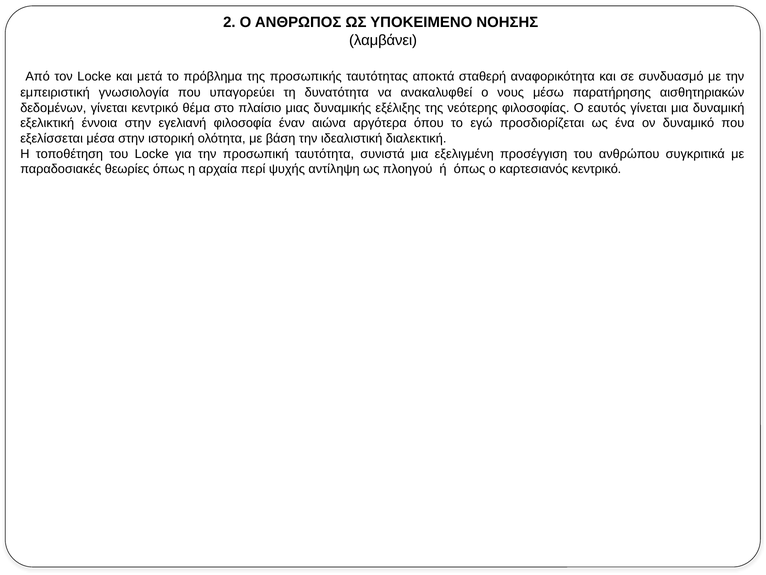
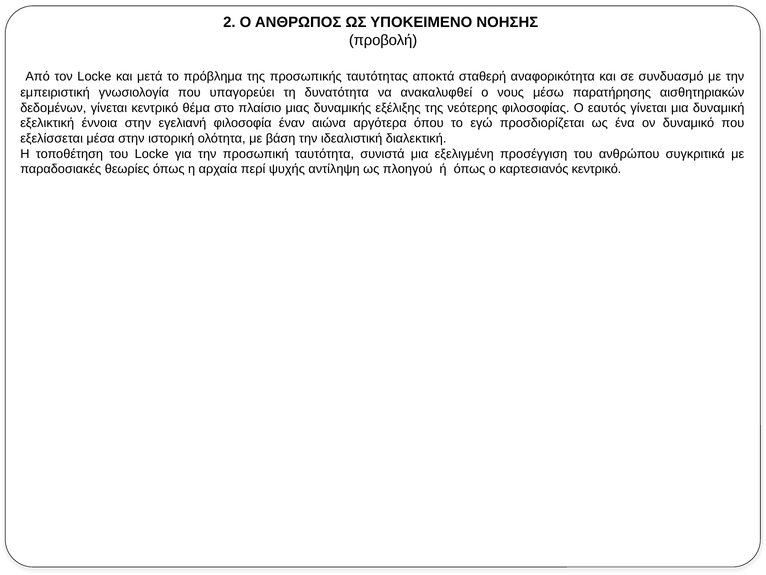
λαμβάνει: λαμβάνει -> προβολή (383, 40)
